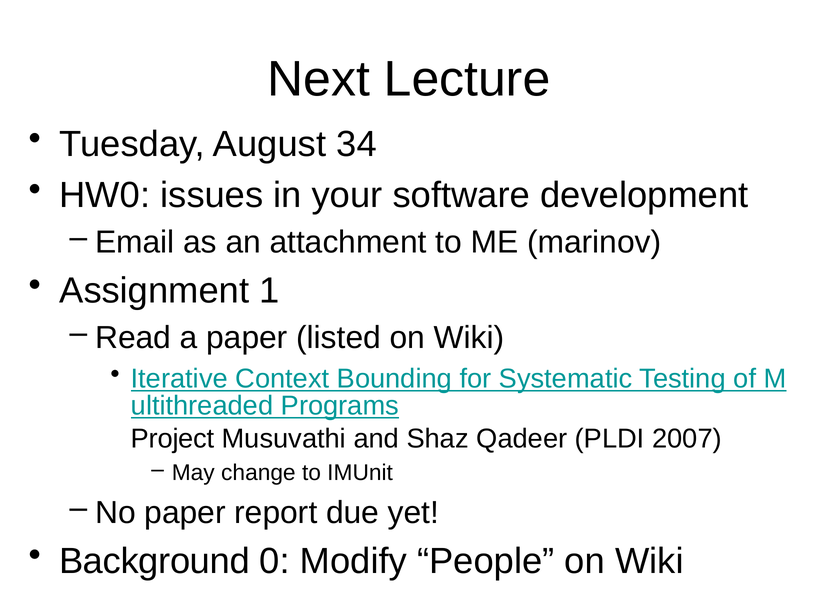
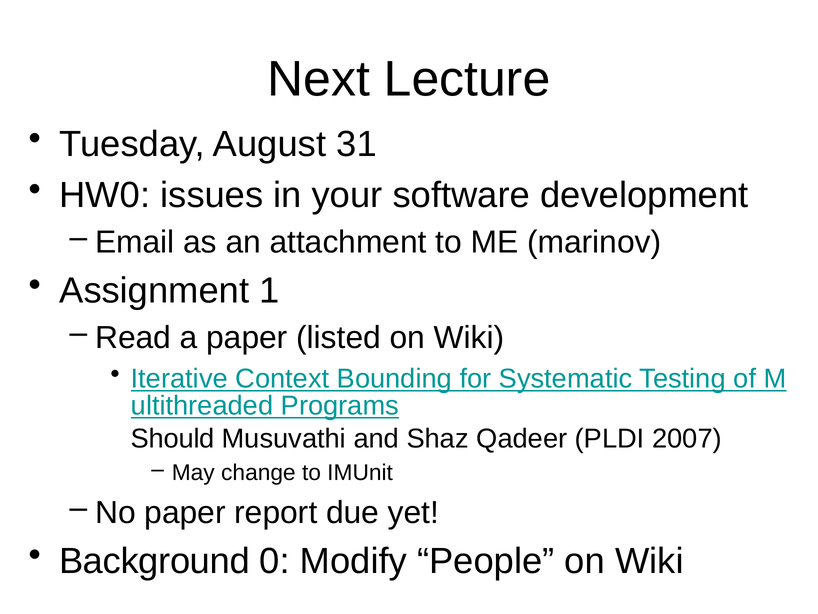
34: 34 -> 31 (357, 144)
Project: Project -> Should (173, 438)
